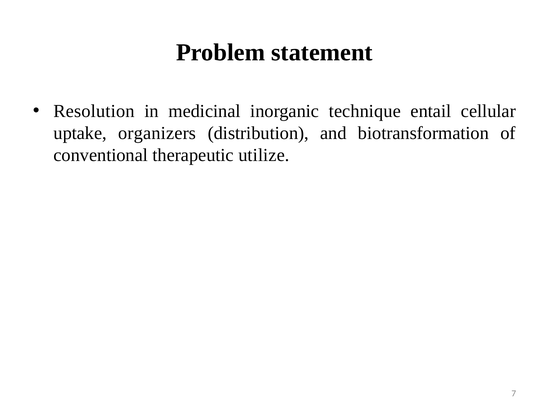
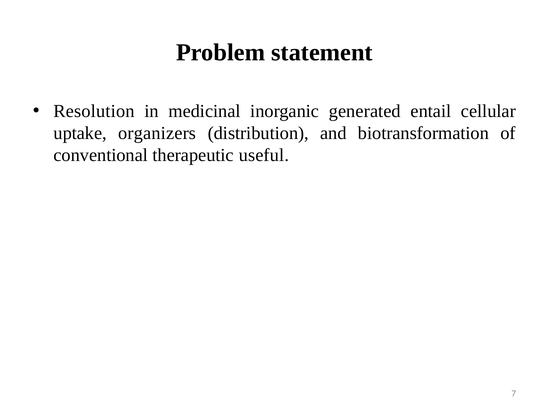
technique: technique -> generated (365, 111)
utilize: utilize -> useful (264, 155)
